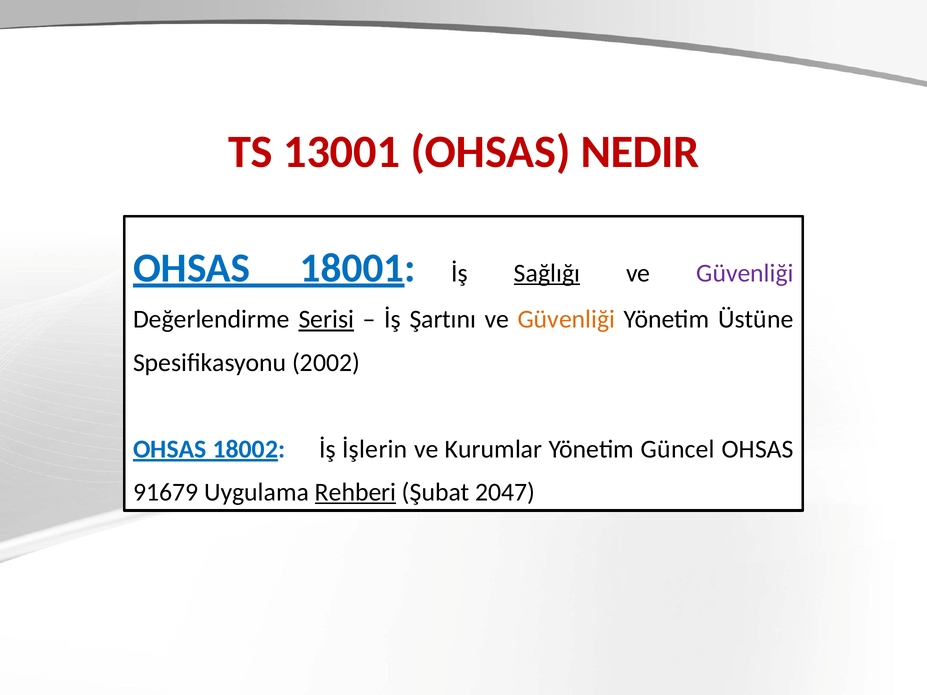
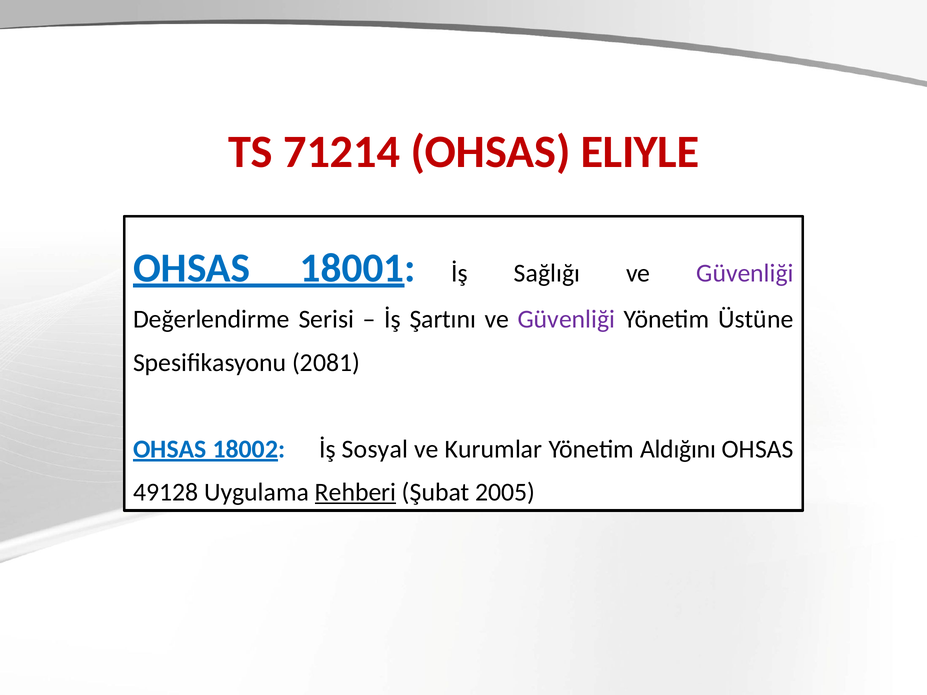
13001: 13001 -> 71214 (342, 152)
NEDIR: NEDIR -> ELIYLE (640, 152)
Sağlığı underline: present -> none (547, 273)
Serisi underline: present -> none (326, 320)
Güvenliği colour: orange -> purple (566, 320)
2002: 2002 -> 2081 (326, 363)
İşlerin: İşlerin -> Sosyal (375, 449)
Güncel: Güncel -> Aldığını (678, 449)
91679: 91679 -> 49128 (166, 493)
2047: 2047 -> 2005 (505, 493)
